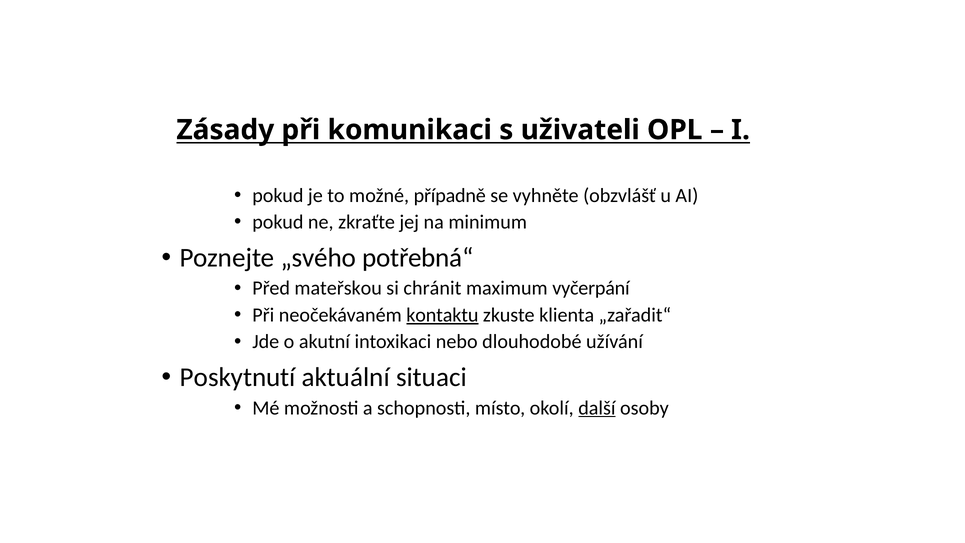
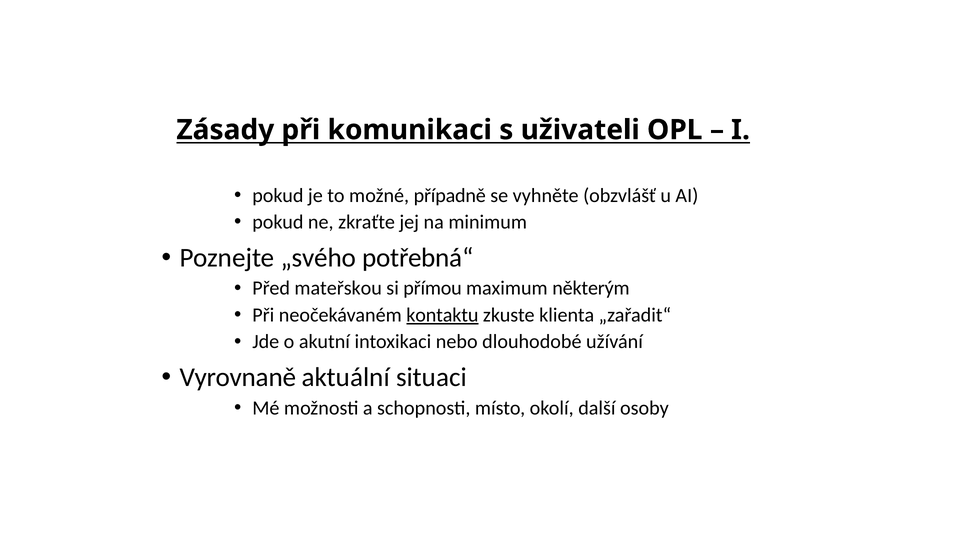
chránit: chránit -> přímou (433, 288)
vyčerpání: vyčerpání -> některým (591, 288)
Poskytnutí: Poskytnutí -> Vyrovnaně (238, 377)
další underline: present -> none (597, 408)
